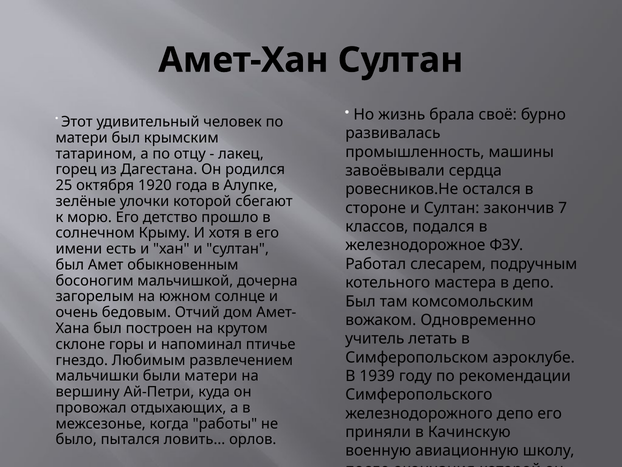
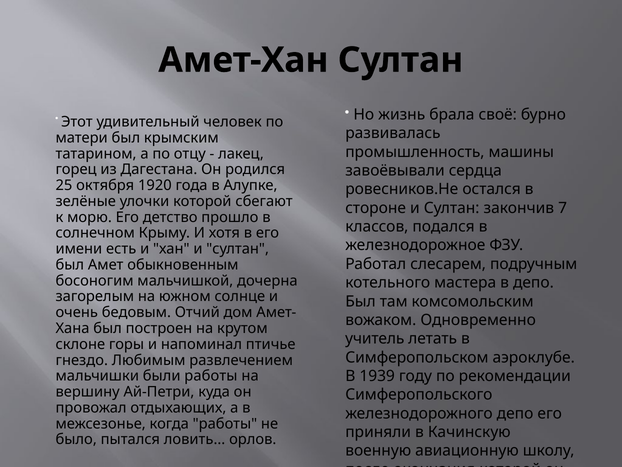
были матери: матери -> работы (211, 376)
